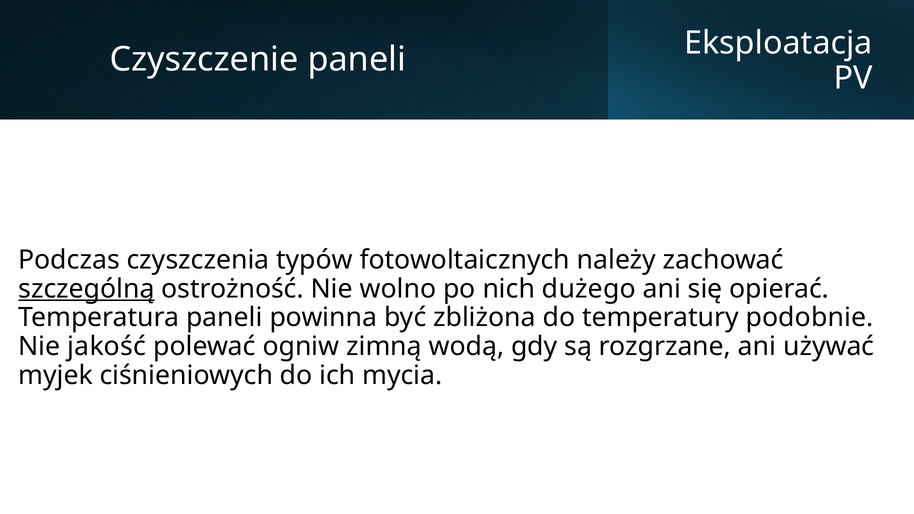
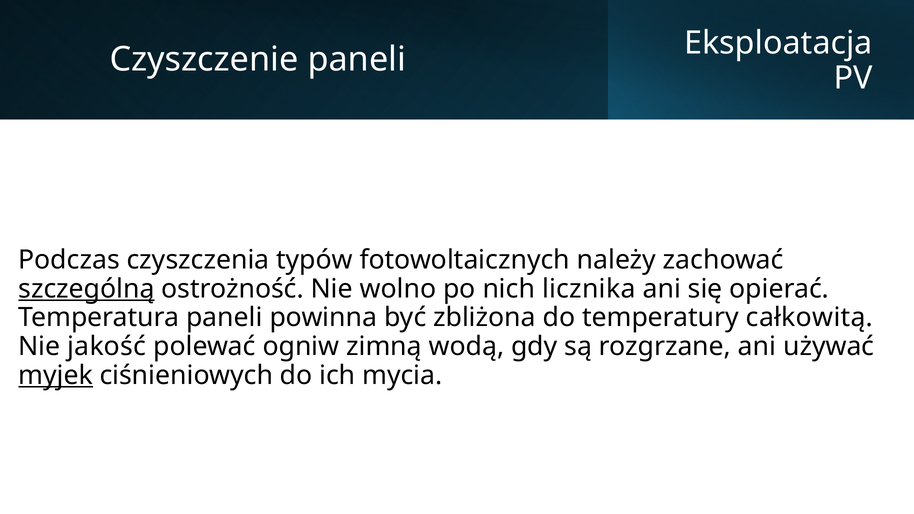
dużego: dużego -> licznika (589, 289)
podobnie: podobnie -> całkowitą (809, 318)
myjek underline: none -> present (56, 375)
